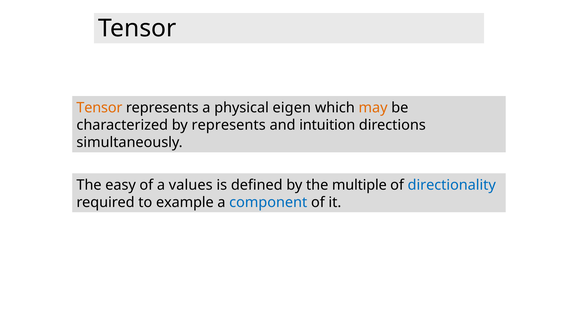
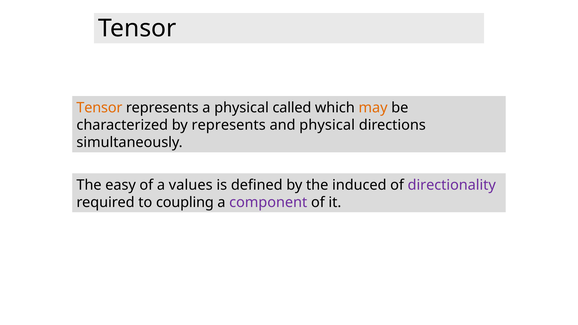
eigen: eigen -> called (292, 108)
and intuition: intuition -> physical (327, 125)
multiple: multiple -> induced (359, 185)
directionality colour: blue -> purple (452, 185)
example: example -> coupling (185, 203)
component colour: blue -> purple (268, 203)
